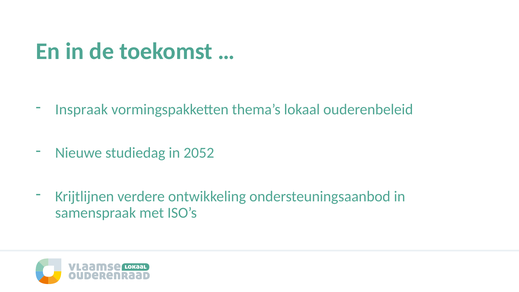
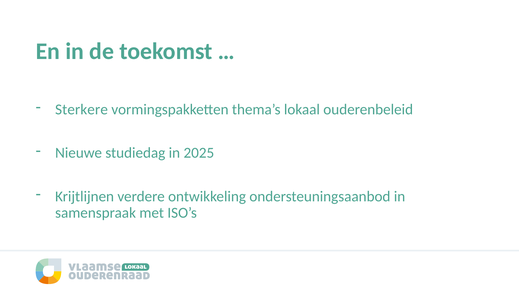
Inspraak: Inspraak -> Sterkere (81, 109)
2052: 2052 -> 2025 (199, 153)
